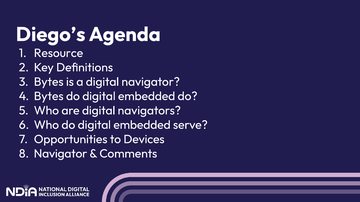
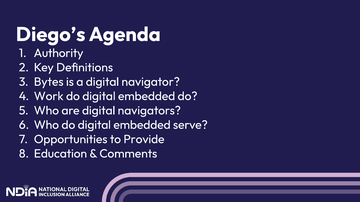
Resource: Resource -> Authority (59, 53)
Bytes: Bytes -> Work (49, 96)
Devices: Devices -> Provide (144, 140)
Navigator: Navigator -> Education (60, 154)
